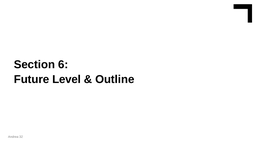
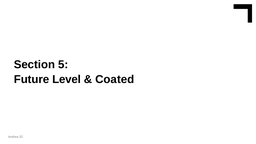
6: 6 -> 5 (63, 65)
Outline: Outline -> Coated (115, 79)
